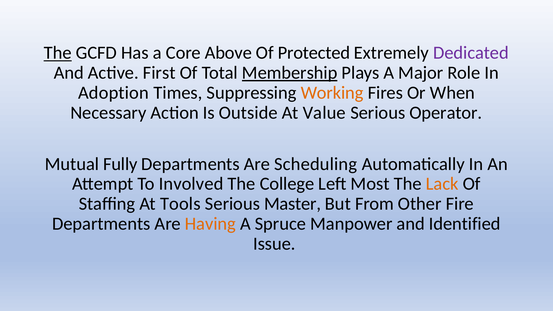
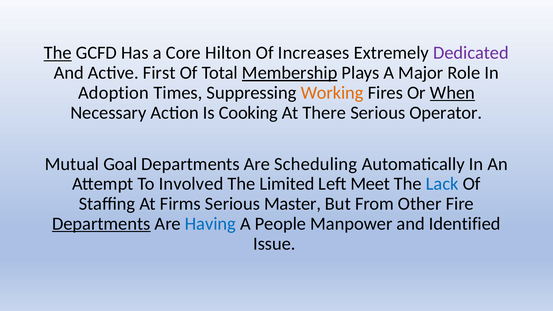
Above: Above -> Hilton (228, 53)
Protected: Protected -> Increases (314, 53)
When underline: none -> present (452, 93)
Outside: Outside -> Cooking (248, 113)
Value: Value -> There (324, 113)
Fully: Fully -> Goal (120, 164)
College: College -> Limited (287, 184)
Most: Most -> Meet (370, 184)
Lack colour: orange -> blue (442, 184)
Tools: Tools -> Firms (180, 204)
Departments underline: none -> present (101, 224)
Having colour: orange -> blue (210, 224)
Spruce: Spruce -> People (280, 224)
